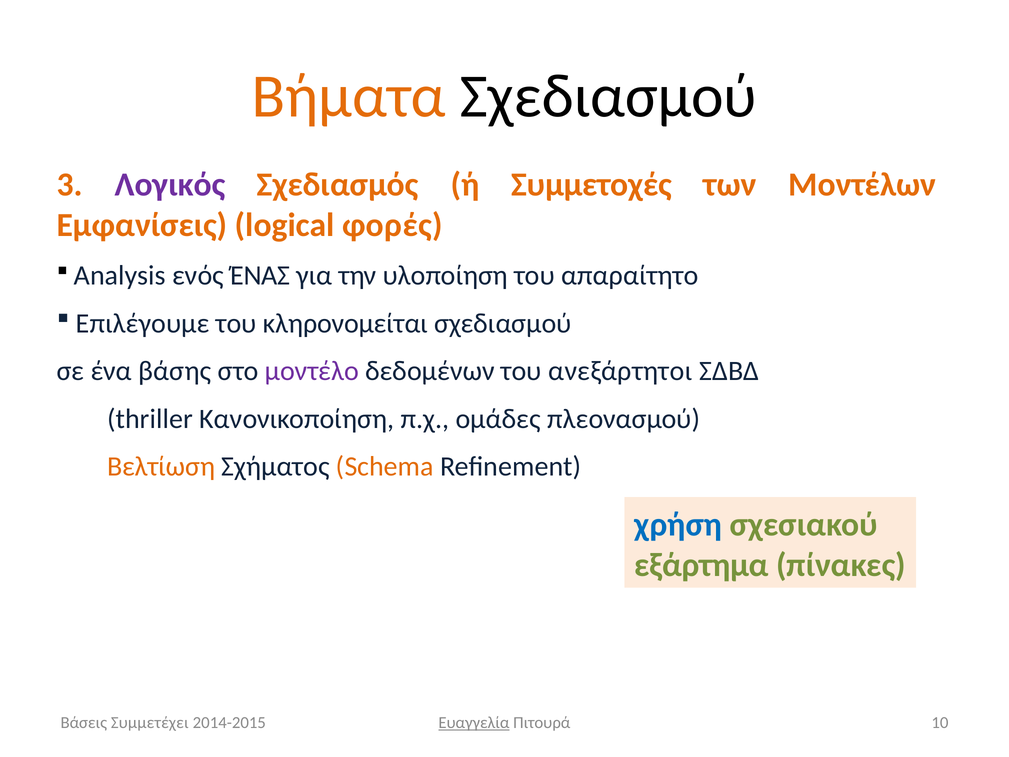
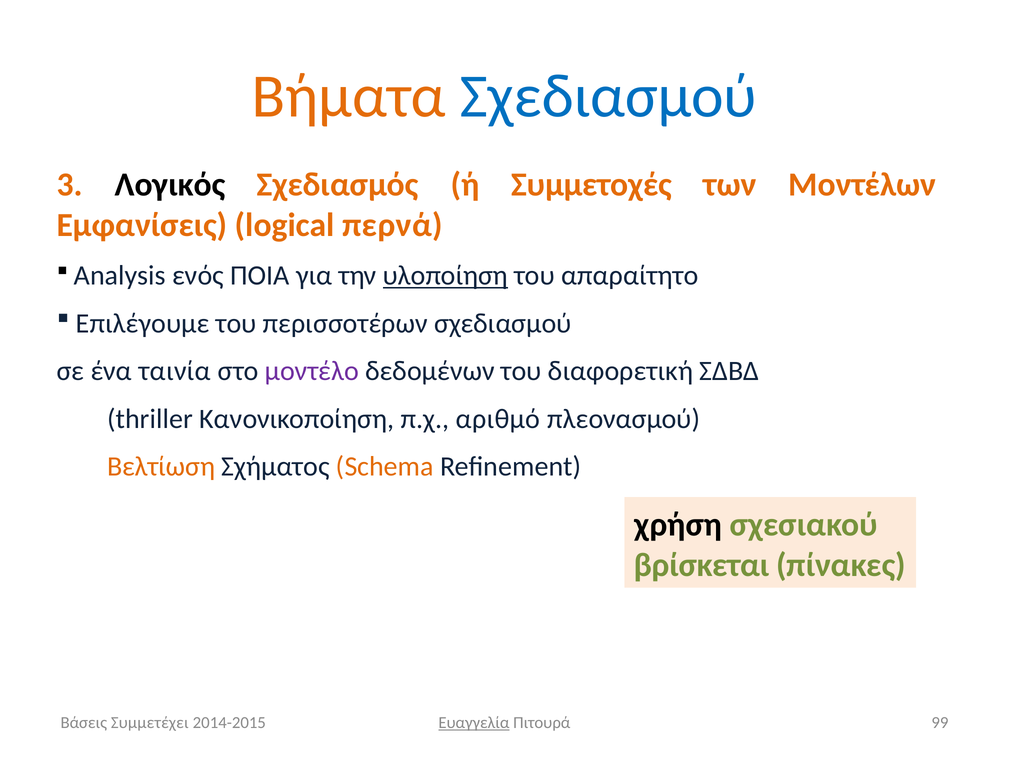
Σχεδιασμού colour: black -> blue (608, 96)
Λογικός colour: purple -> black (170, 185)
φορές: φορές -> περνά (392, 225)
ΈΝΑΣ: ΈΝΑΣ -> ΠΟΙΑ (260, 276)
υλοποίηση underline: none -> present (445, 276)
κληρονομείται: κληρονομείται -> περισσοτέρων (345, 323)
βάσης: βάσης -> ταινία (175, 371)
ανεξάρτητοι: ανεξάρτητοι -> διαφορετική (621, 371)
ομάδες: ομάδες -> αριθμό (498, 419)
χρήση colour: blue -> black (678, 524)
εξάρτημα: εξάρτημα -> βρίσκεται (702, 565)
10: 10 -> 99 (940, 723)
